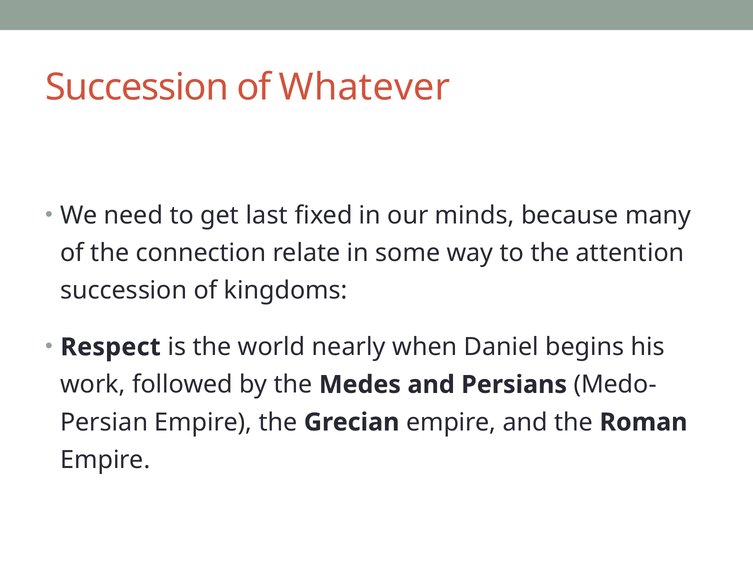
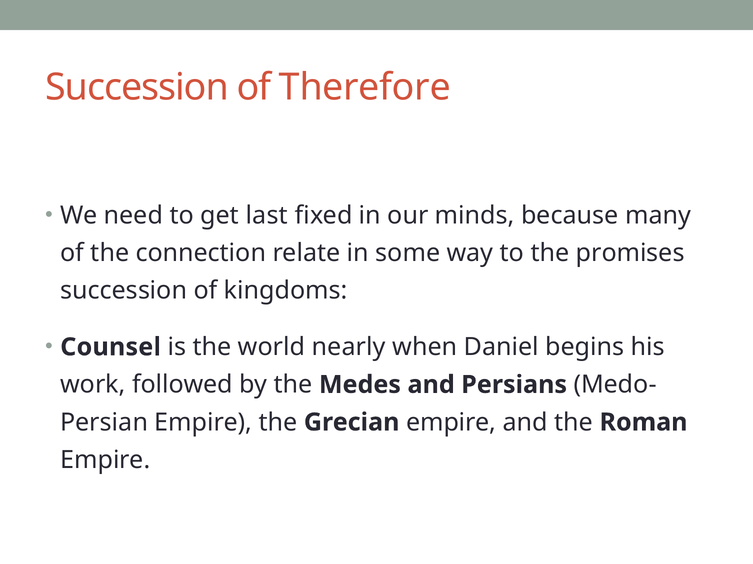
Whatever: Whatever -> Therefore (365, 87)
attention: attention -> promises (630, 253)
Respect: Respect -> Counsel (111, 347)
